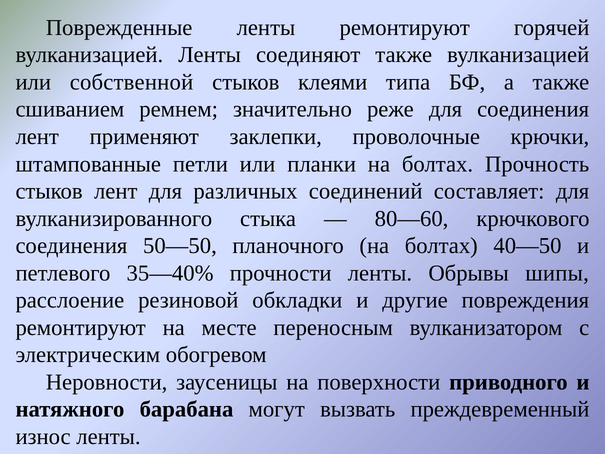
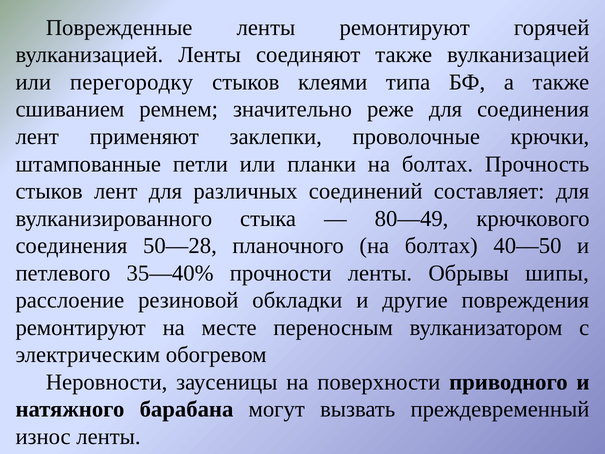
собственной: собственной -> перегородку (132, 82)
80—60: 80—60 -> 80—49 (412, 218)
50—50: 50—50 -> 50—28 (180, 246)
